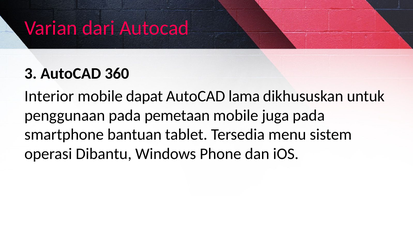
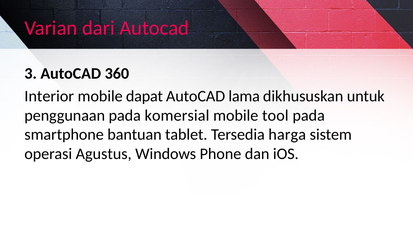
pemetaan: pemetaan -> komersial (177, 116)
juga: juga -> tool (275, 116)
menu: menu -> harga (287, 135)
Dibantu: Dibantu -> Agustus (104, 154)
